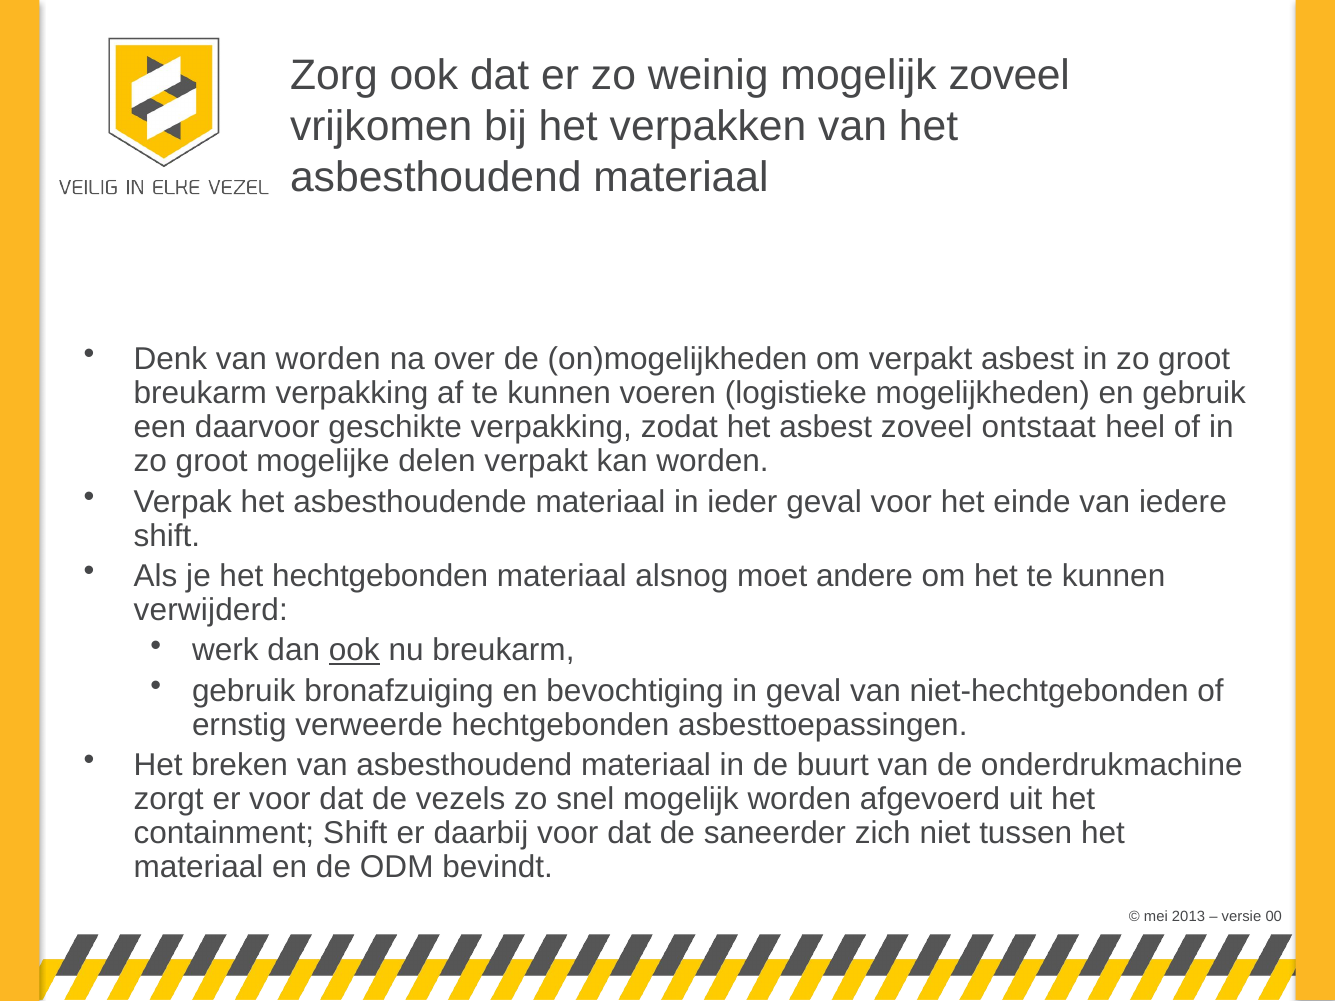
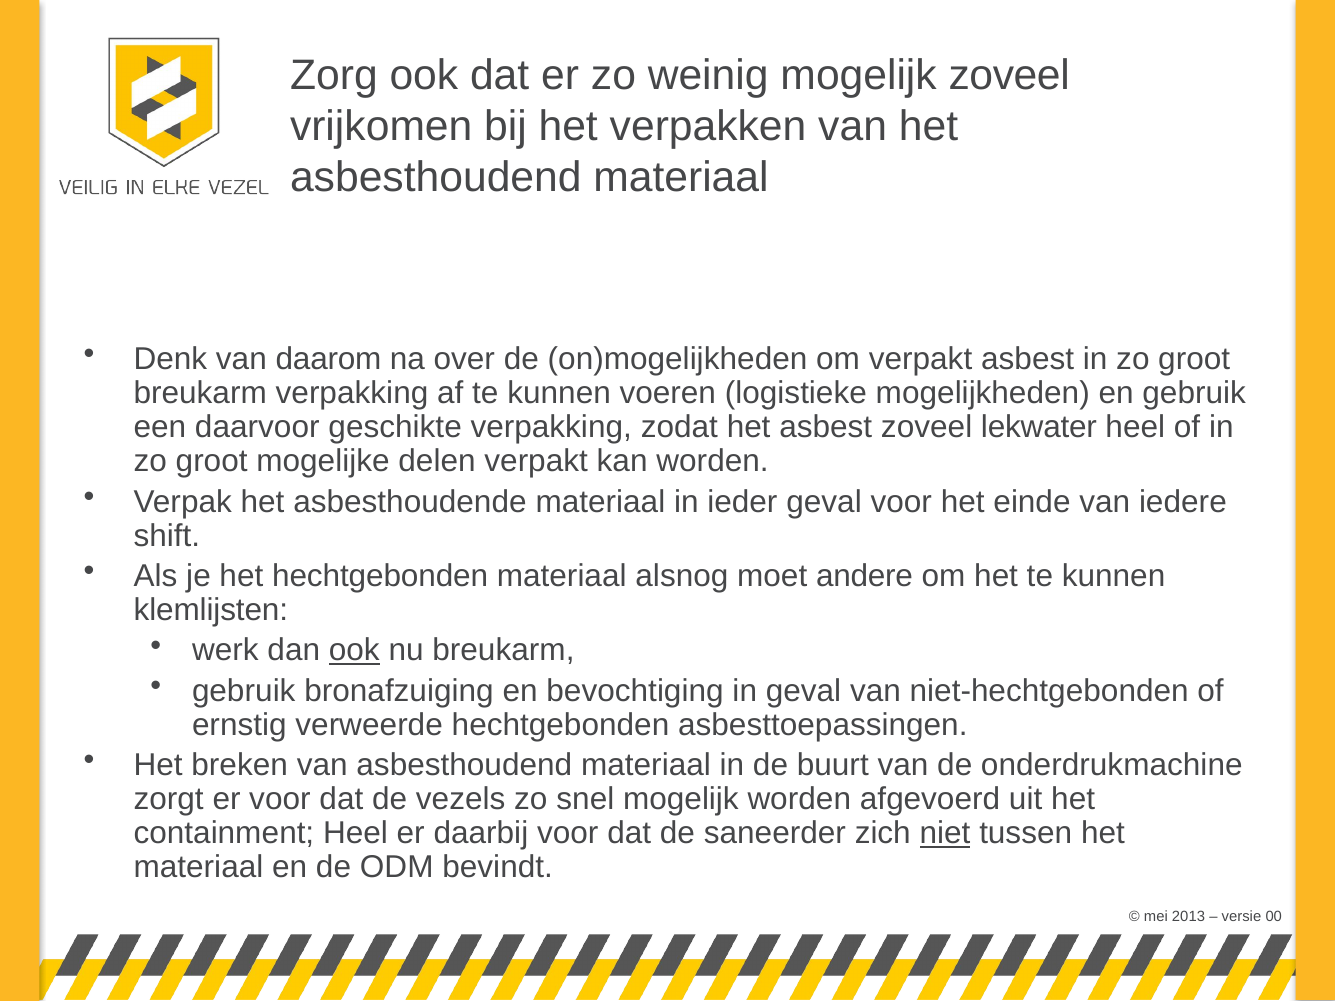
van worden: worden -> daarom (329, 359)
ontstaat: ontstaat -> lekwater (1039, 427)
verwijderd: verwijderd -> klemlijsten (211, 610)
containment Shift: Shift -> Heel (355, 834)
niet underline: none -> present (945, 834)
